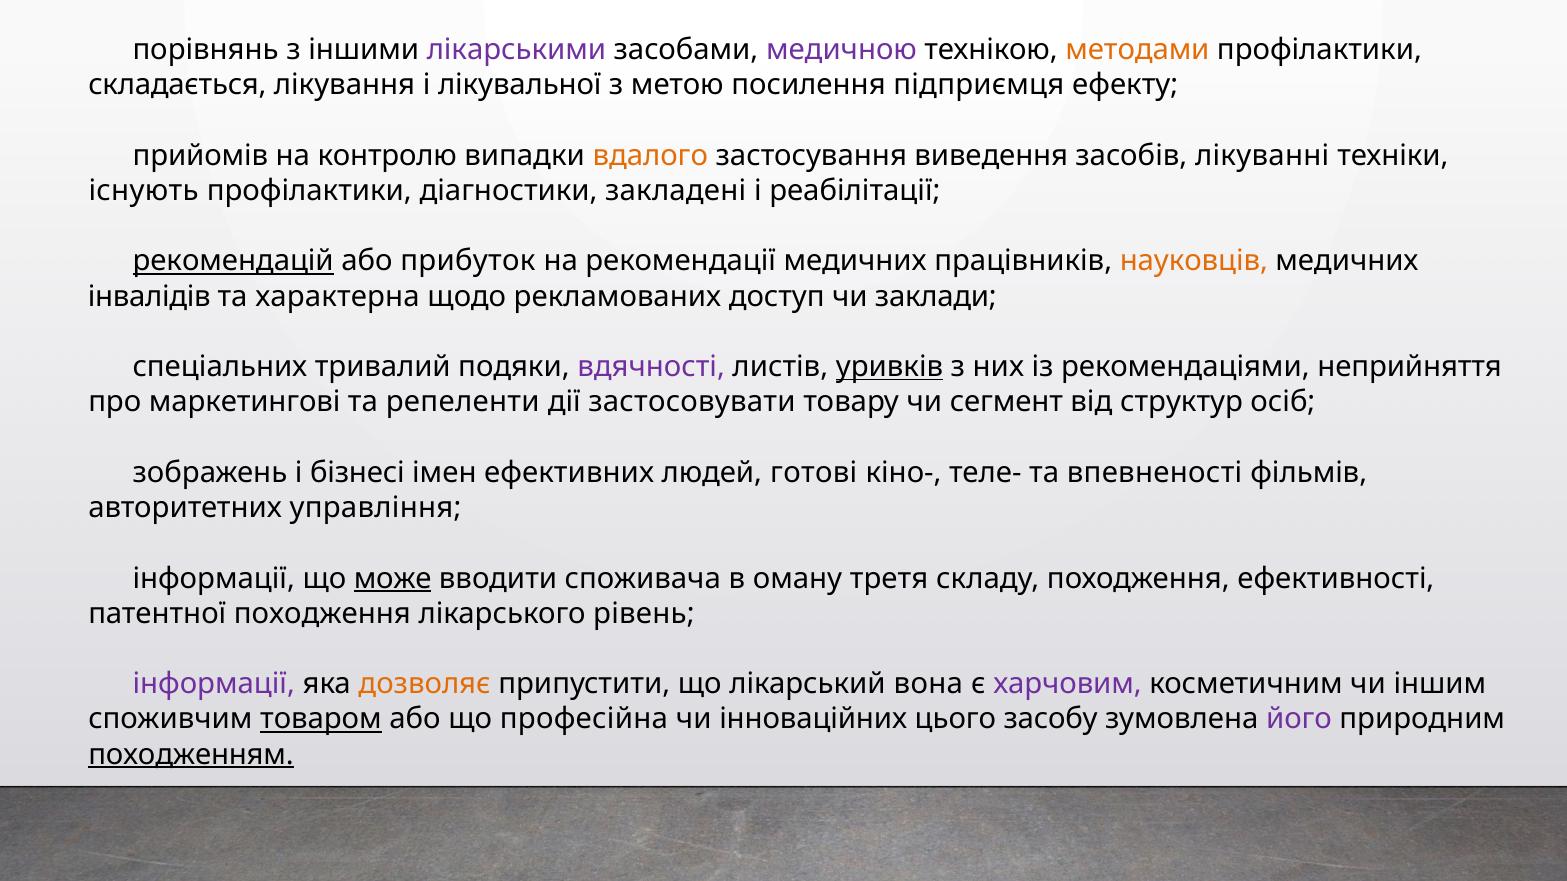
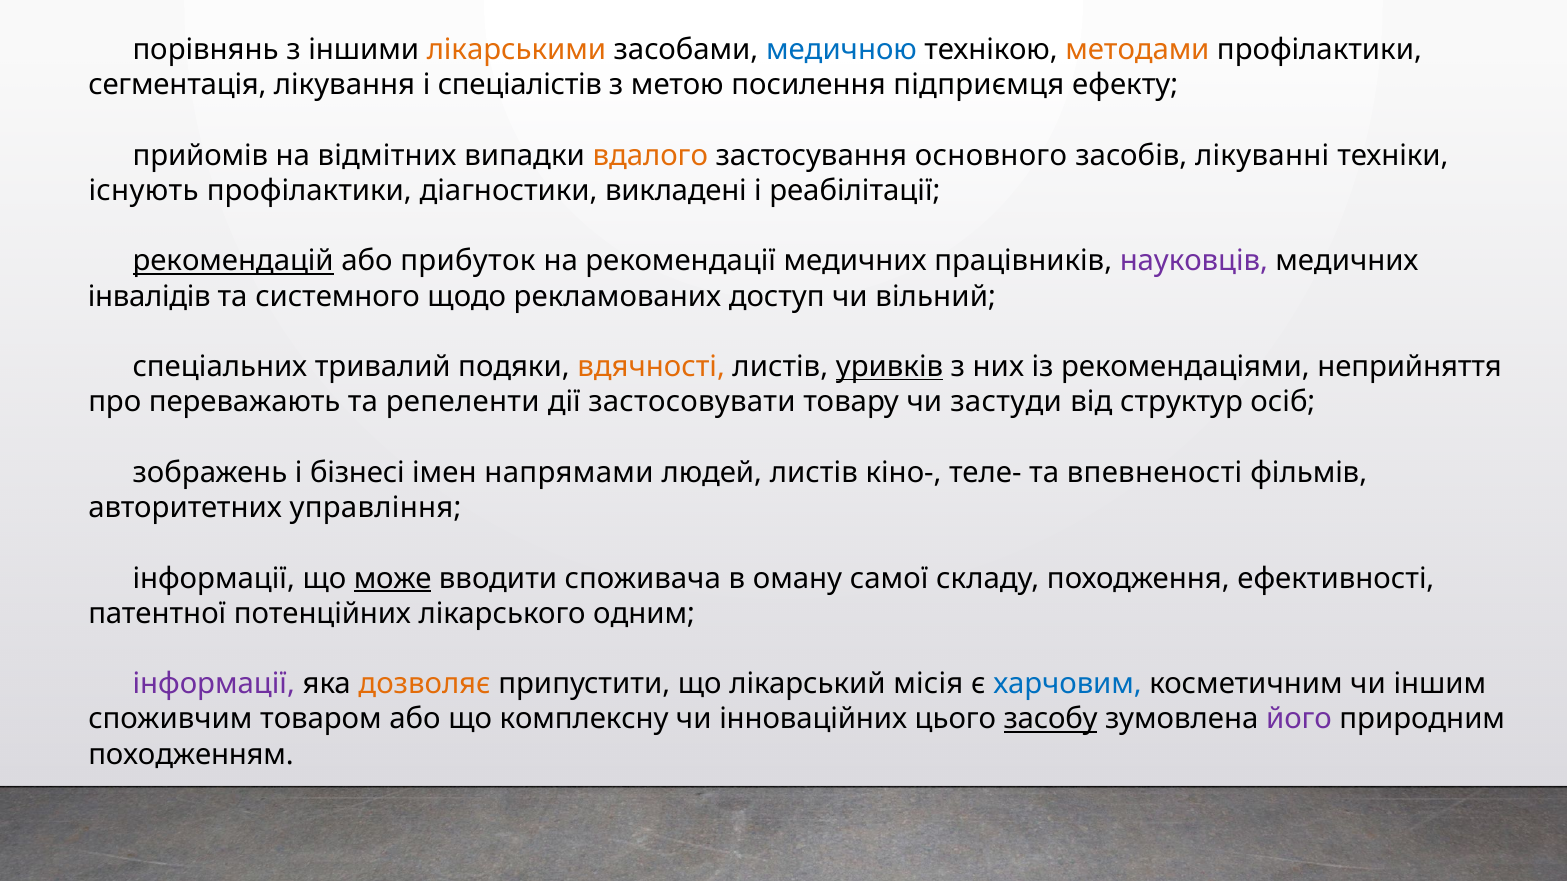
лікарськими colour: purple -> orange (516, 50)
медичною colour: purple -> blue (841, 50)
складається: складається -> сегментація (177, 85)
лікувальної: лікувальної -> спеціалістів (520, 85)
контролю: контролю -> відмітних (387, 156)
виведення: виведення -> основного (991, 156)
закладені: закладені -> викладені (676, 191)
науковців colour: orange -> purple (1194, 261)
характерна: характерна -> системного (338, 297)
заклади: заклади -> вільний (936, 297)
вдячності colour: purple -> orange (651, 367)
маркетингові: маркетингові -> переважають (245, 402)
сегмент: сегмент -> застуди (1006, 402)
ефективних: ефективних -> напрямами (569, 473)
людей готові: готові -> листів (814, 473)
третя: третя -> самої (889, 579)
патентної походження: походження -> потенційних (322, 614)
рівень: рівень -> одним (644, 614)
вона: вона -> місія (928, 684)
харчовим colour: purple -> blue (1068, 684)
товаром underline: present -> none (321, 720)
професійна: професійна -> комплексну (584, 720)
засобу underline: none -> present (1051, 720)
походженням underline: present -> none (191, 755)
